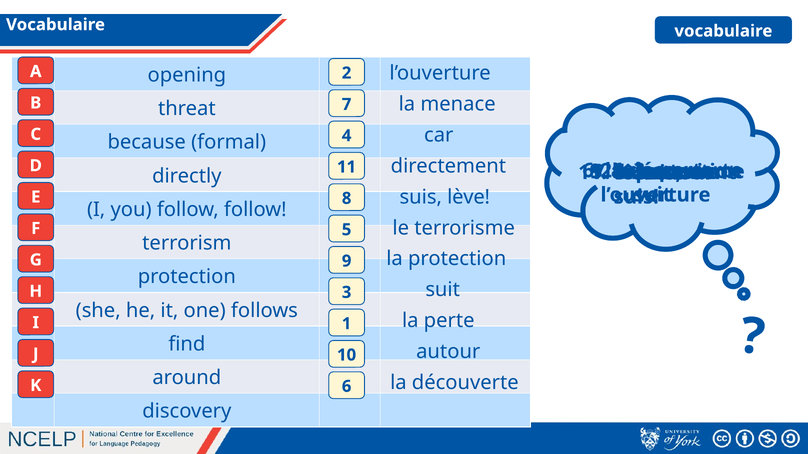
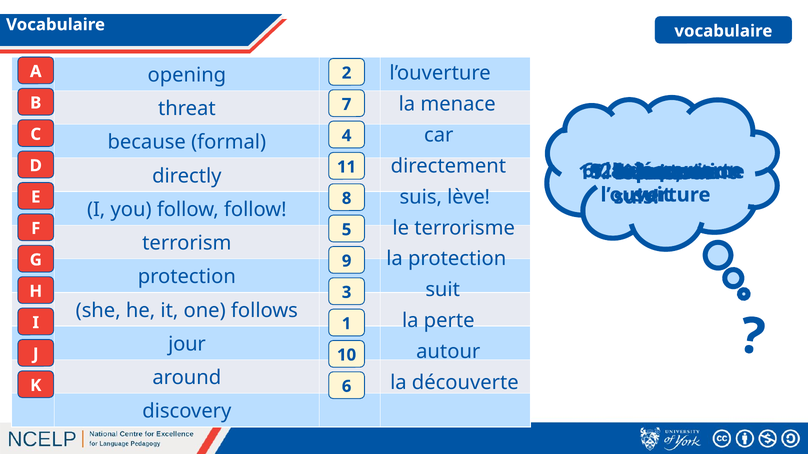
find: find -> jour (187, 344)
